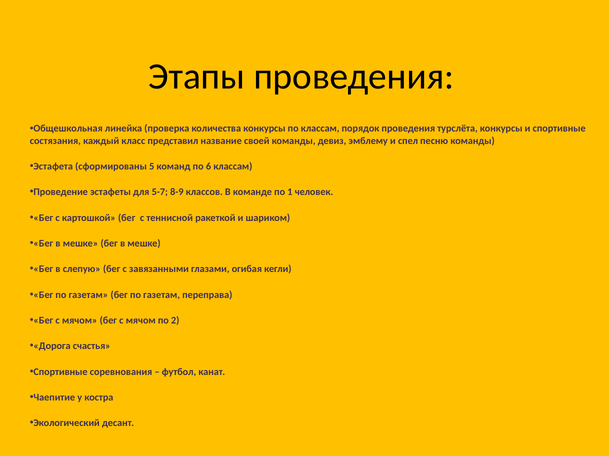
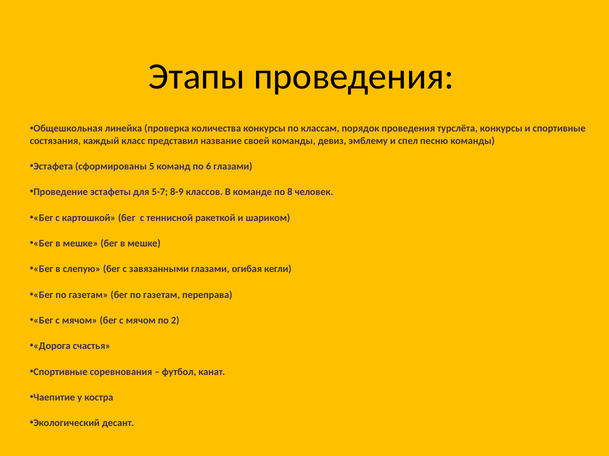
6 классам: классам -> глазами (233, 167)
1: 1 -> 8 (290, 192)
